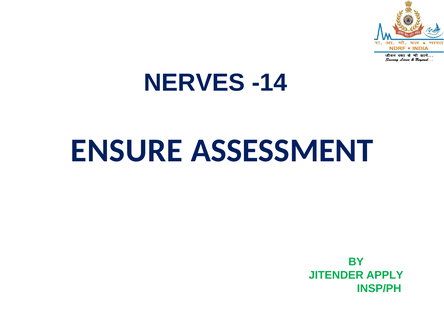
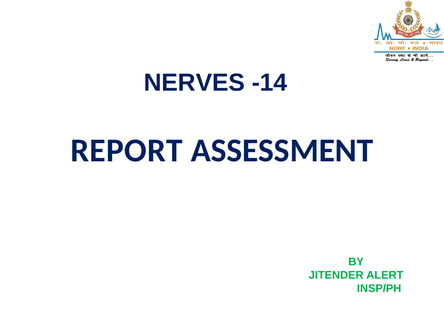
ENSURE: ENSURE -> REPORT (127, 150)
APPLY: APPLY -> ALERT (385, 275)
